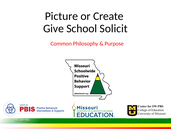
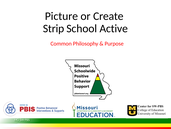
Give: Give -> Strip (54, 28)
Solicit: Solicit -> Active (114, 28)
